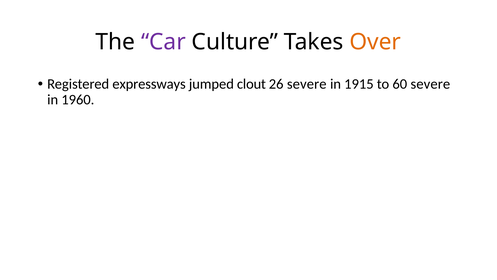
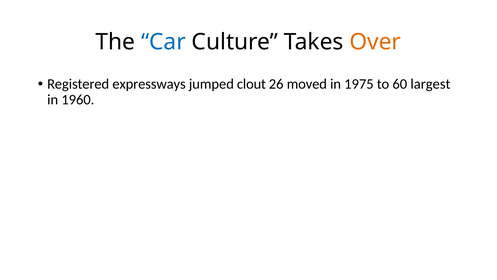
Car colour: purple -> blue (163, 42)
26 severe: severe -> moved (307, 84)
1915: 1915 -> 1975 (359, 84)
60 severe: severe -> largest (430, 84)
